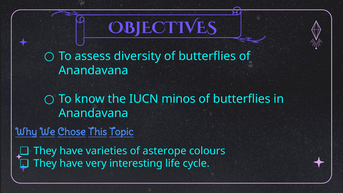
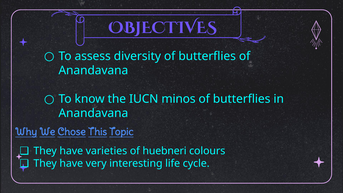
asterope: asterope -> huebneri (165, 151)
